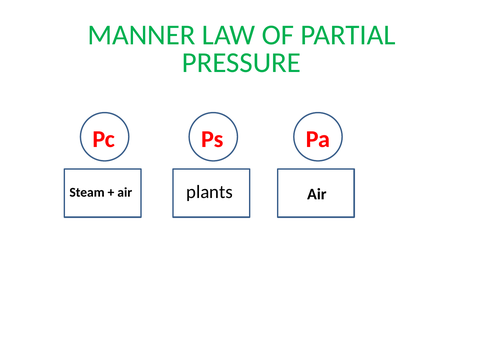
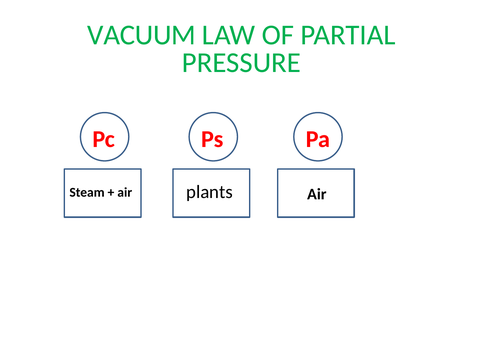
MANNER: MANNER -> VACUUM (142, 35)
